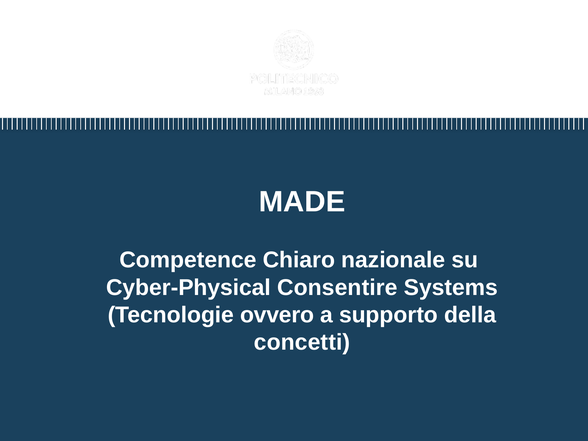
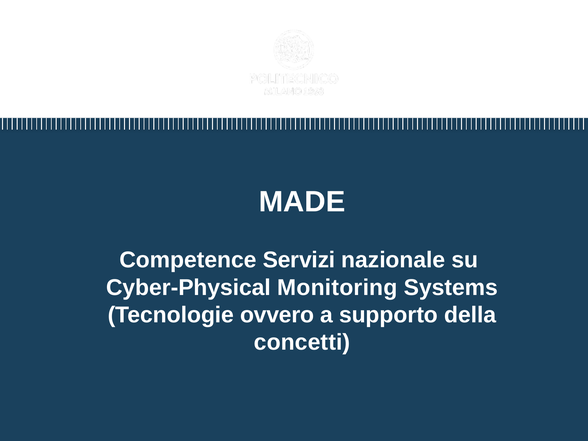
Chiaro: Chiaro -> Servizi (299, 260)
Consentire: Consentire -> Monitoring (337, 287)
